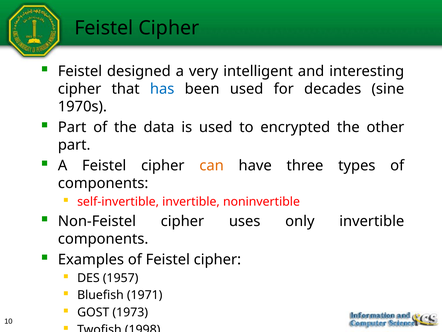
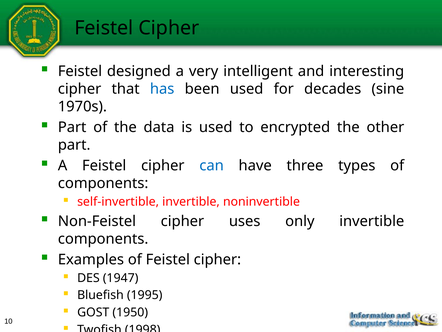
can colour: orange -> blue (212, 165)
1957: 1957 -> 1947 (121, 278)
1971: 1971 -> 1995 (145, 295)
1973: 1973 -> 1950 (130, 312)
